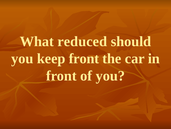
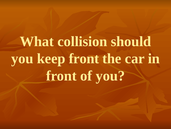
reduced: reduced -> collision (82, 41)
